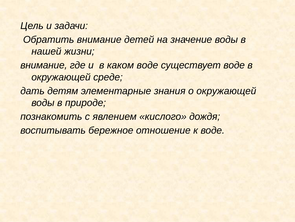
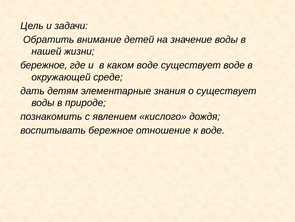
внимание: внимание -> бережное (44, 65)
о окружающей: окружающей -> существует (226, 91)
